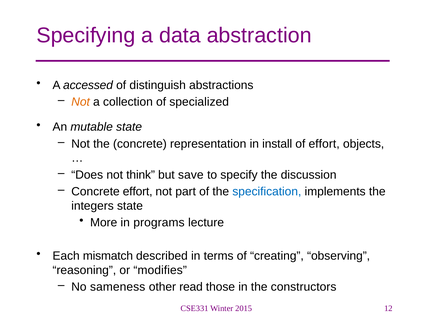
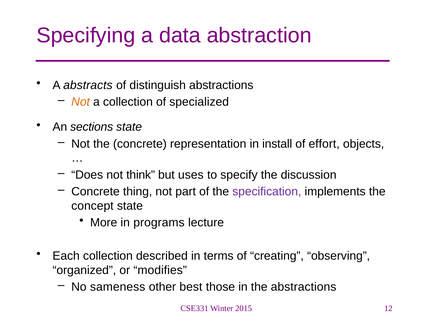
accessed: accessed -> abstracts (88, 85)
mutable: mutable -> sections (92, 127)
save: save -> uses (191, 175)
Concrete effort: effort -> thing (138, 191)
specification colour: blue -> purple (267, 191)
integers: integers -> concept (92, 206)
Each mismatch: mismatch -> collection (108, 256)
reasoning: reasoning -> organized (84, 270)
read: read -> best (191, 287)
the constructors: constructors -> abstractions (304, 287)
